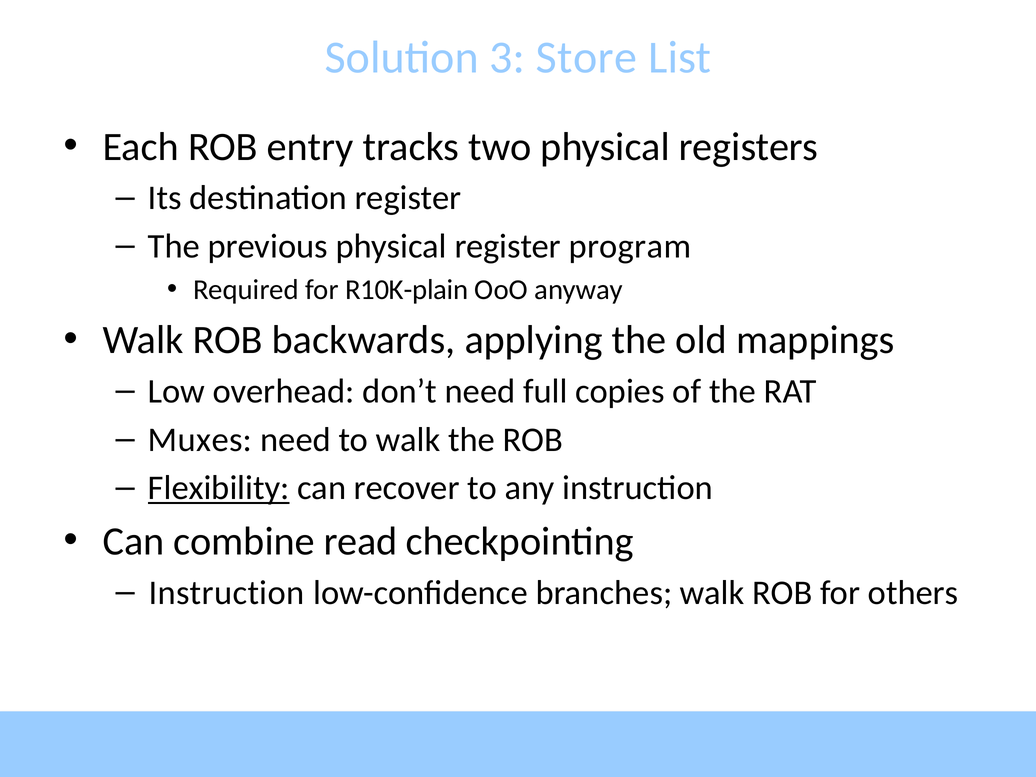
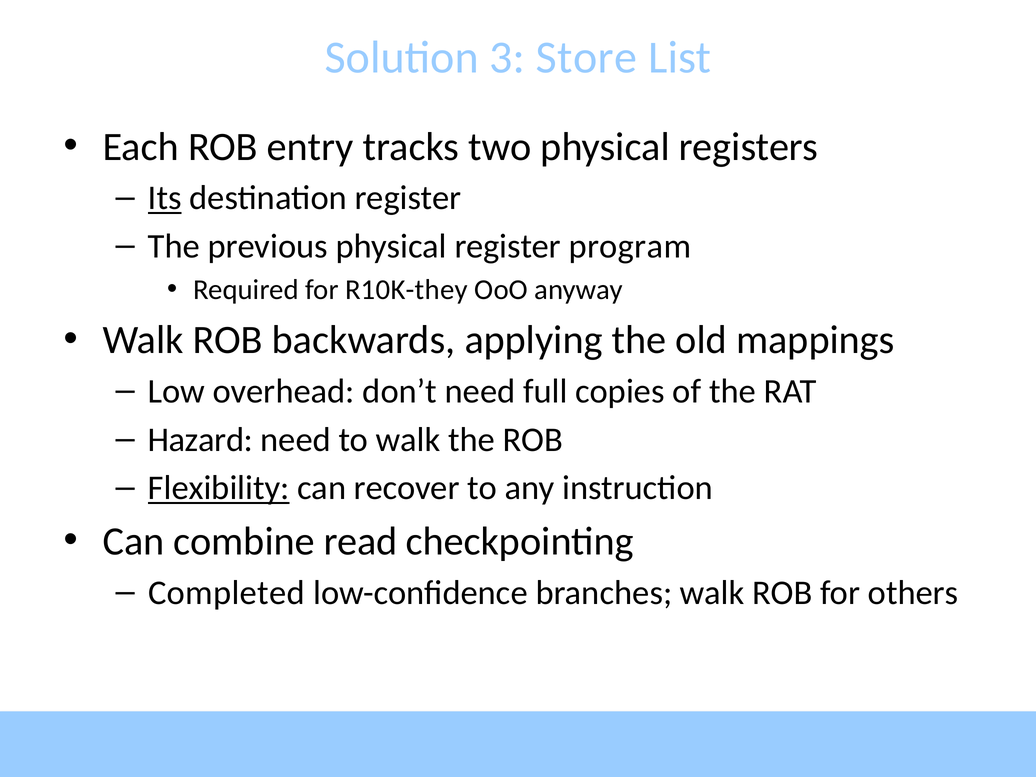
Its underline: none -> present (165, 198)
R10K-plain: R10K-plain -> R10K-they (406, 290)
Muxes: Muxes -> Hazard (200, 440)
Instruction: Instruction -> Completed (227, 593)
